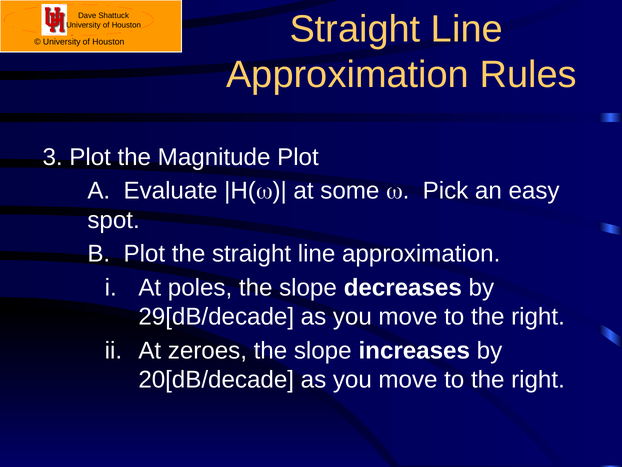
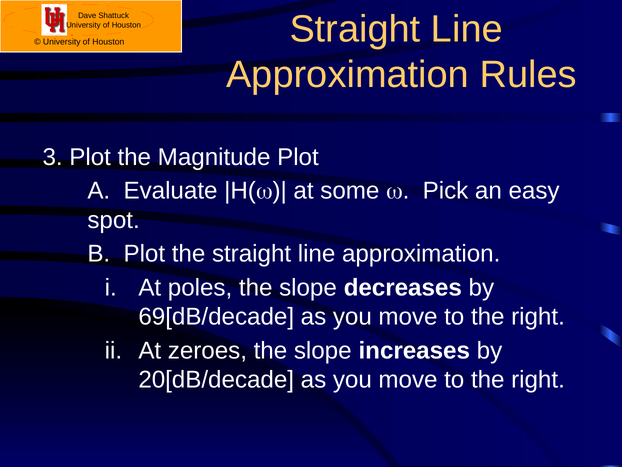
29[dB/decade: 29[dB/decade -> 69[dB/decade (216, 317)
